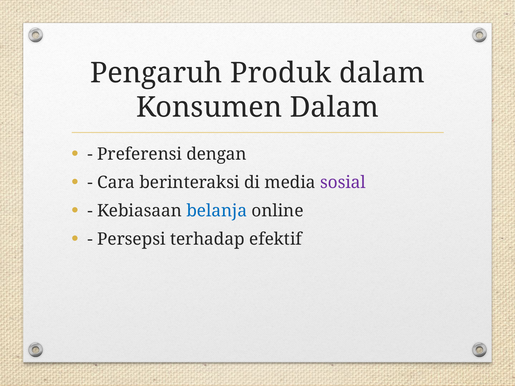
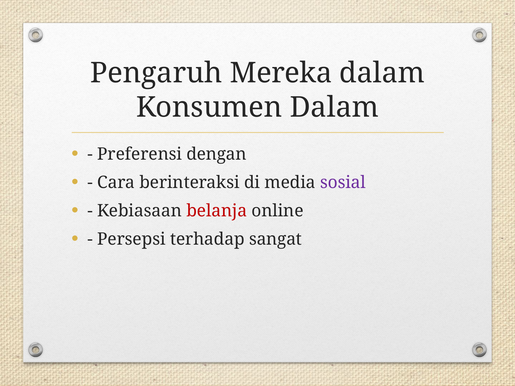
Produk: Produk -> Mereka (281, 73)
belanja colour: blue -> red (217, 211)
efektif: efektif -> sangat (276, 239)
